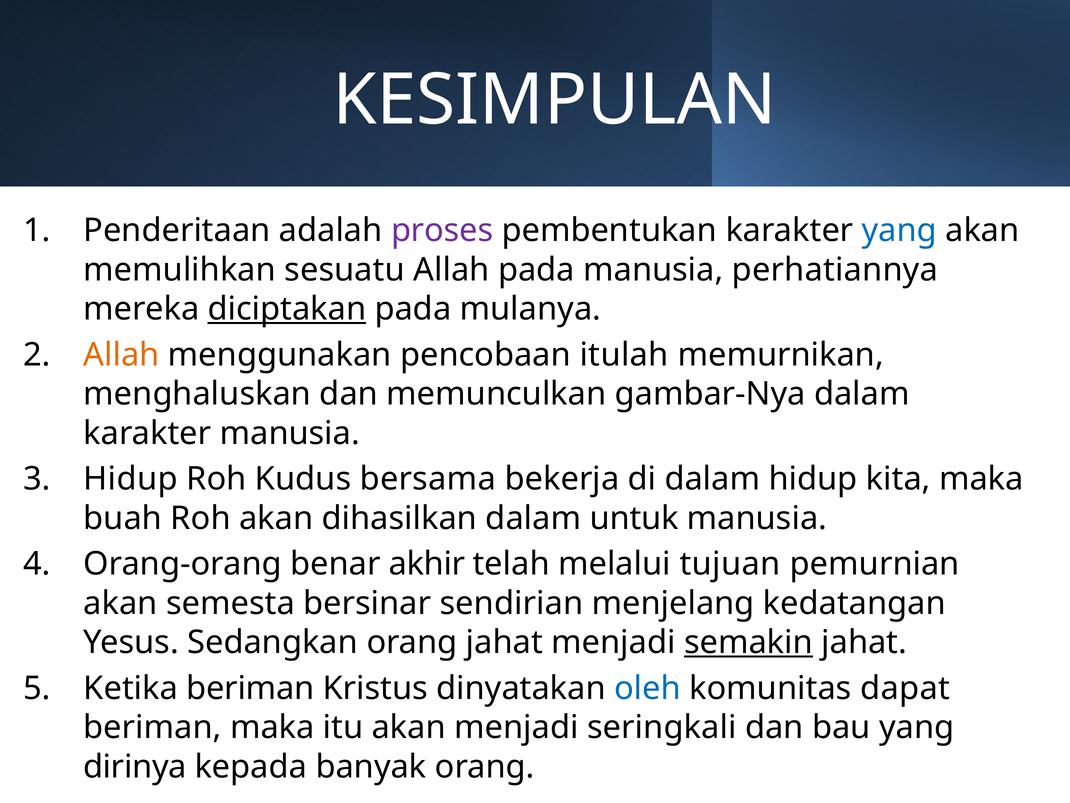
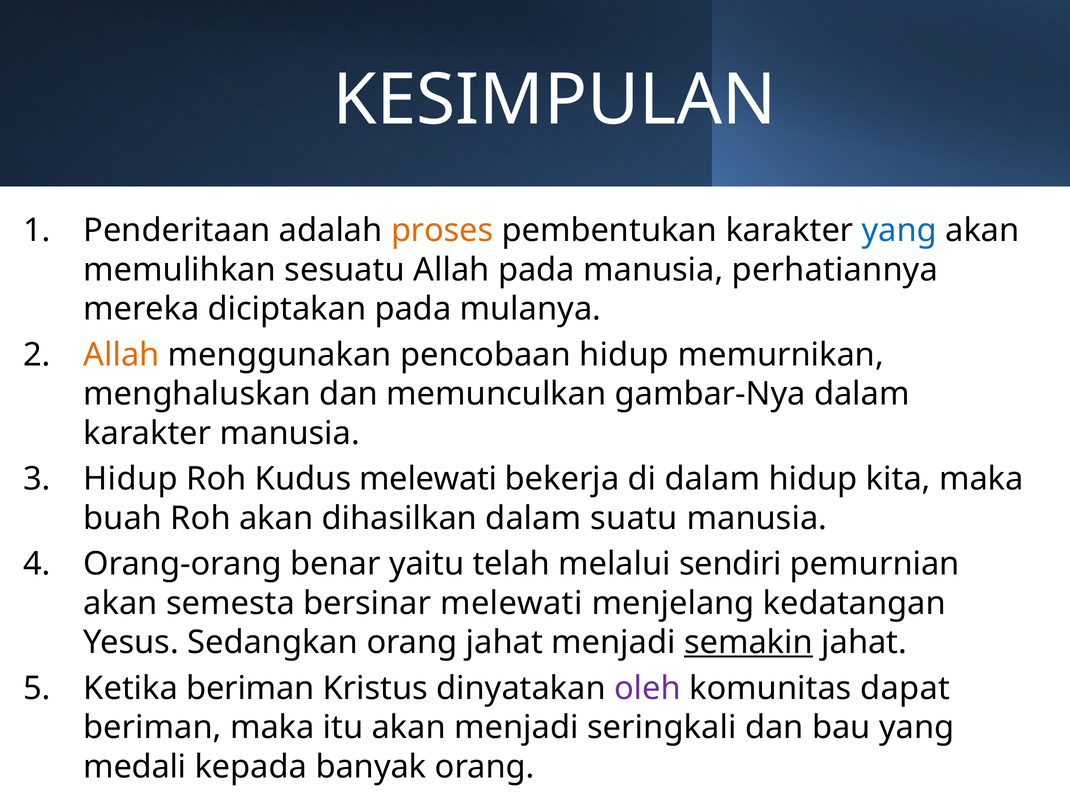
proses colour: purple -> orange (442, 230)
diciptakan underline: present -> none (287, 309)
pencobaan itulah: itulah -> hidup (624, 355)
Kudus bersama: bersama -> melewati (428, 479)
untuk: untuk -> suatu (634, 518)
akhir: akhir -> yaitu (427, 564)
tujuan: tujuan -> sendiri (730, 564)
bersinar sendirian: sendirian -> melewati (511, 603)
oleh colour: blue -> purple (648, 688)
dirinya: dirinya -> medali (135, 766)
